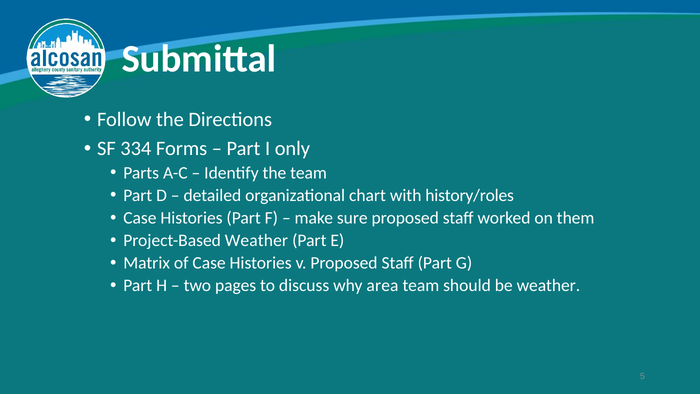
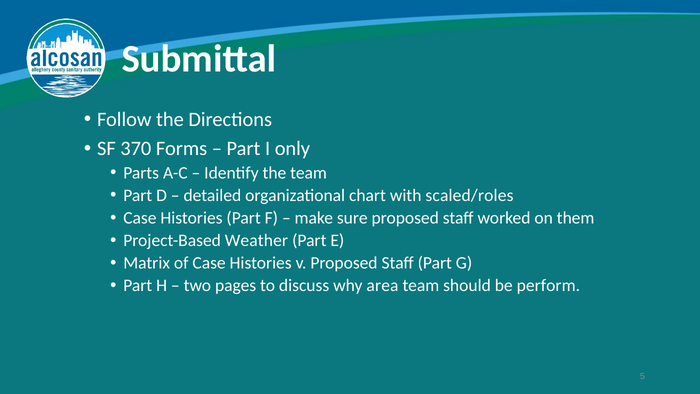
334: 334 -> 370 (136, 149)
history/roles: history/roles -> scaled/roles (469, 195)
be weather: weather -> perform (548, 285)
